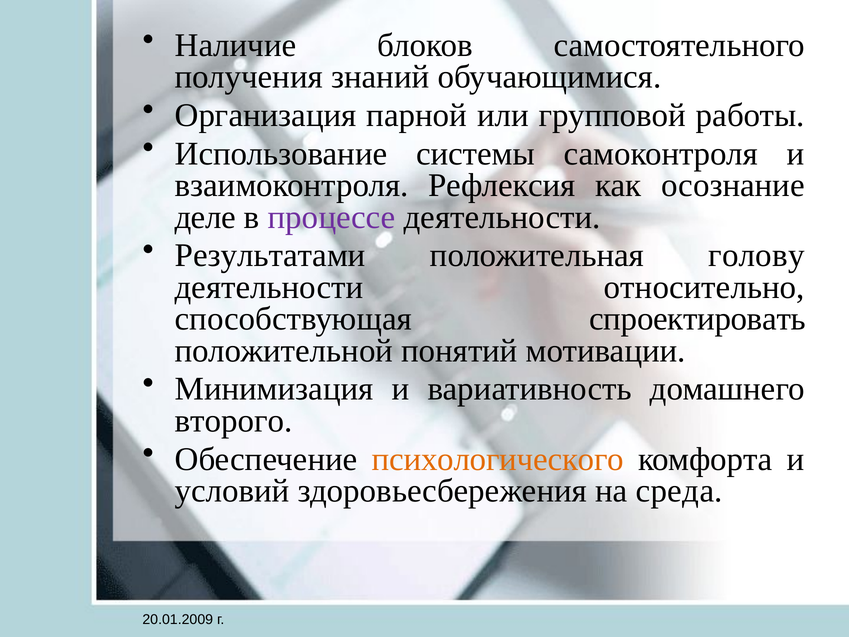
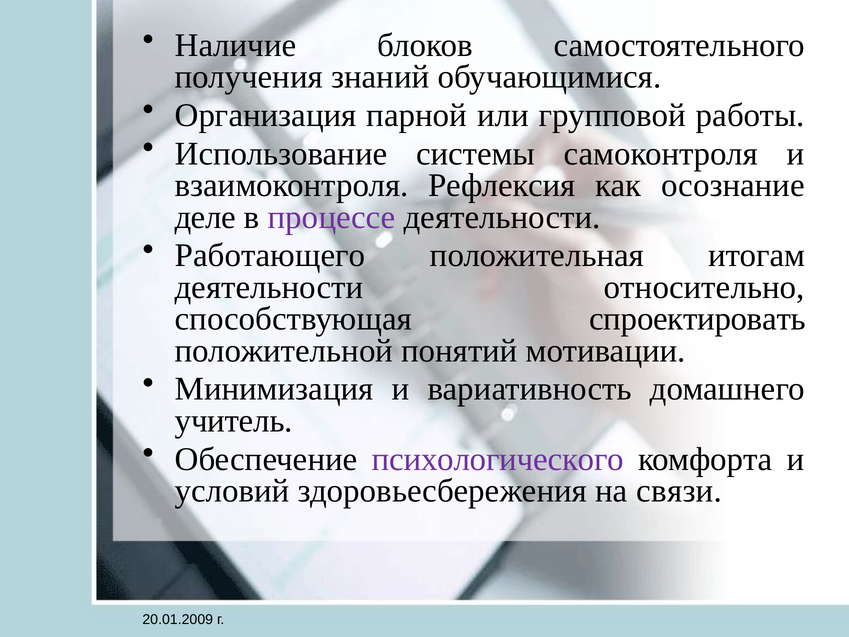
Результатами: Результатами -> Работающего (270, 255)
голову: голову -> итогам (757, 255)
второго: второго -> учитель (234, 421)
психологического colour: orange -> purple (498, 459)
среда: среда -> связи (679, 491)
